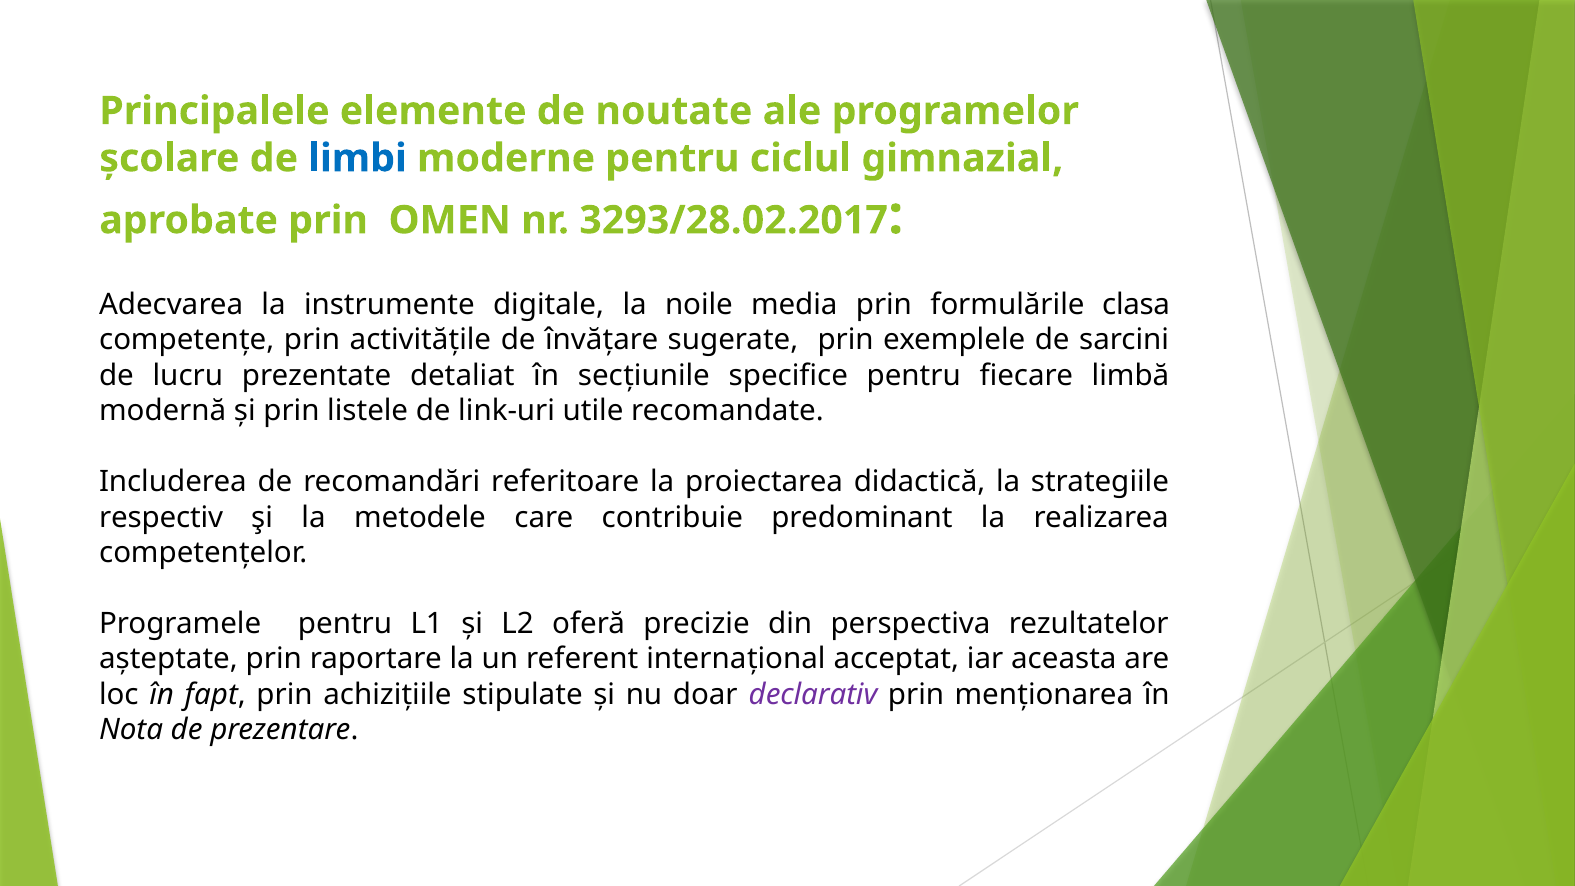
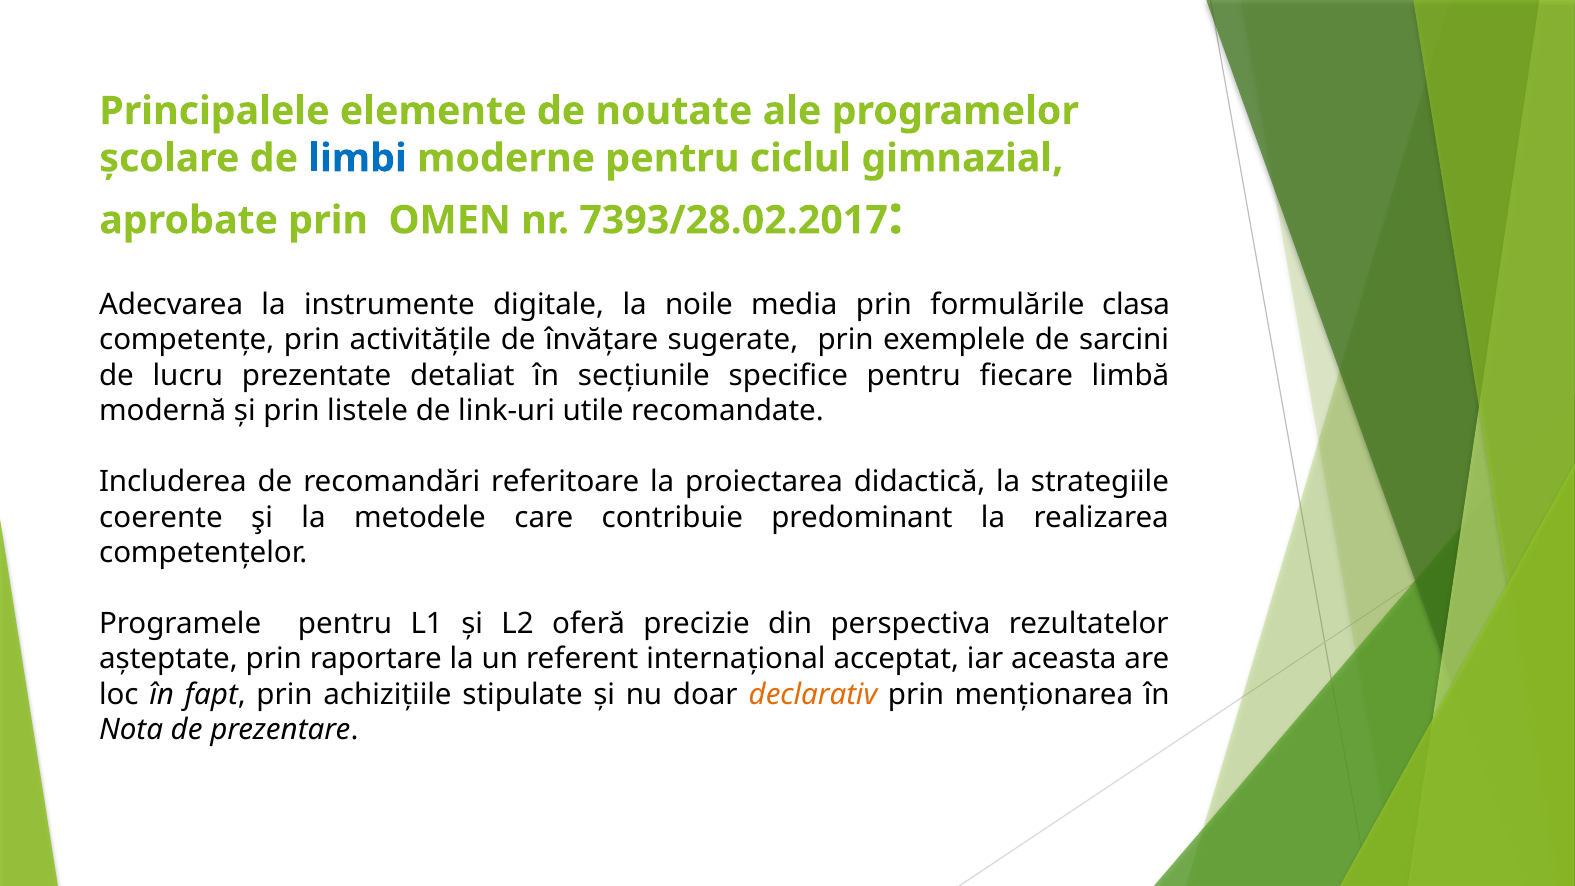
3293/28.02.2017: 3293/28.02.2017 -> 7393/28.02.2017 (734, 220)
respectiv: respectiv -> coerente (161, 517)
declarativ colour: purple -> orange (813, 694)
